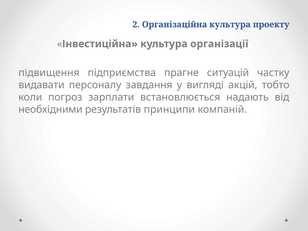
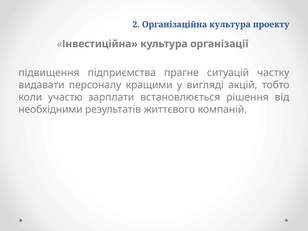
завдання: завдання -> кращими (149, 85)
погроз: погроз -> участю (65, 97)
надають: надають -> рішення (247, 97)
принципи: принципи -> життєвого (169, 110)
